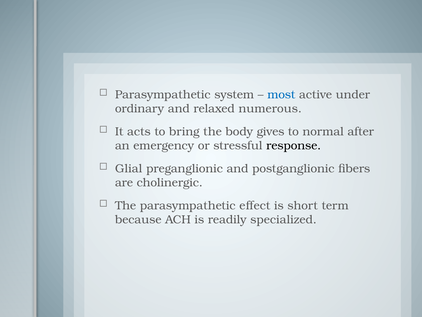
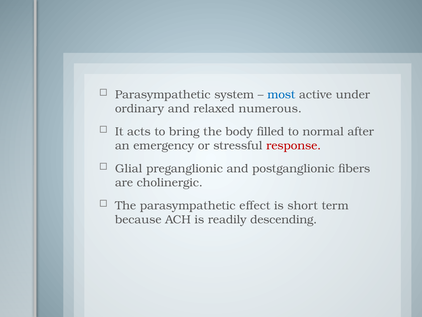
gives: gives -> filled (271, 131)
response colour: black -> red (294, 145)
specialized: specialized -> descending (284, 219)
